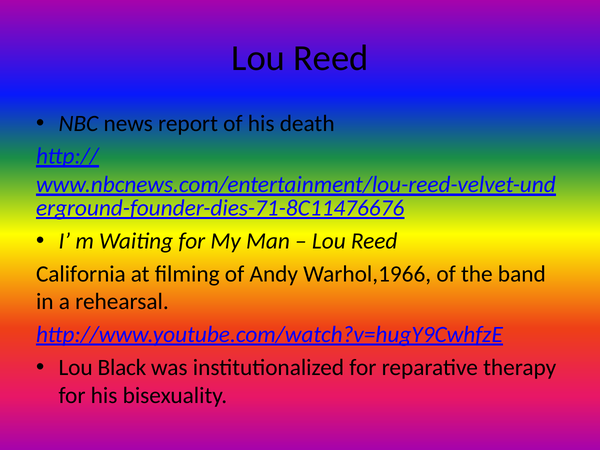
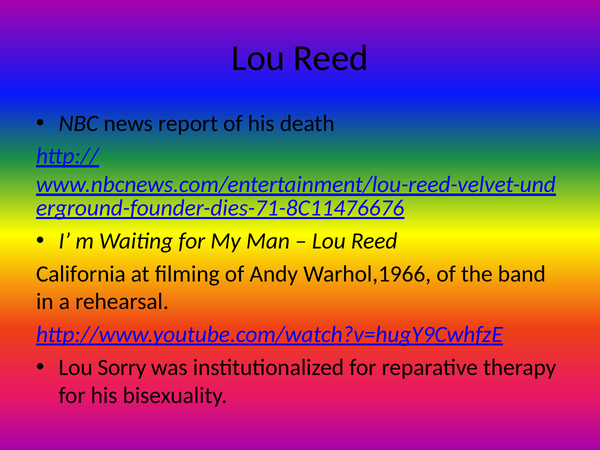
Black: Black -> Sorry (122, 368)
